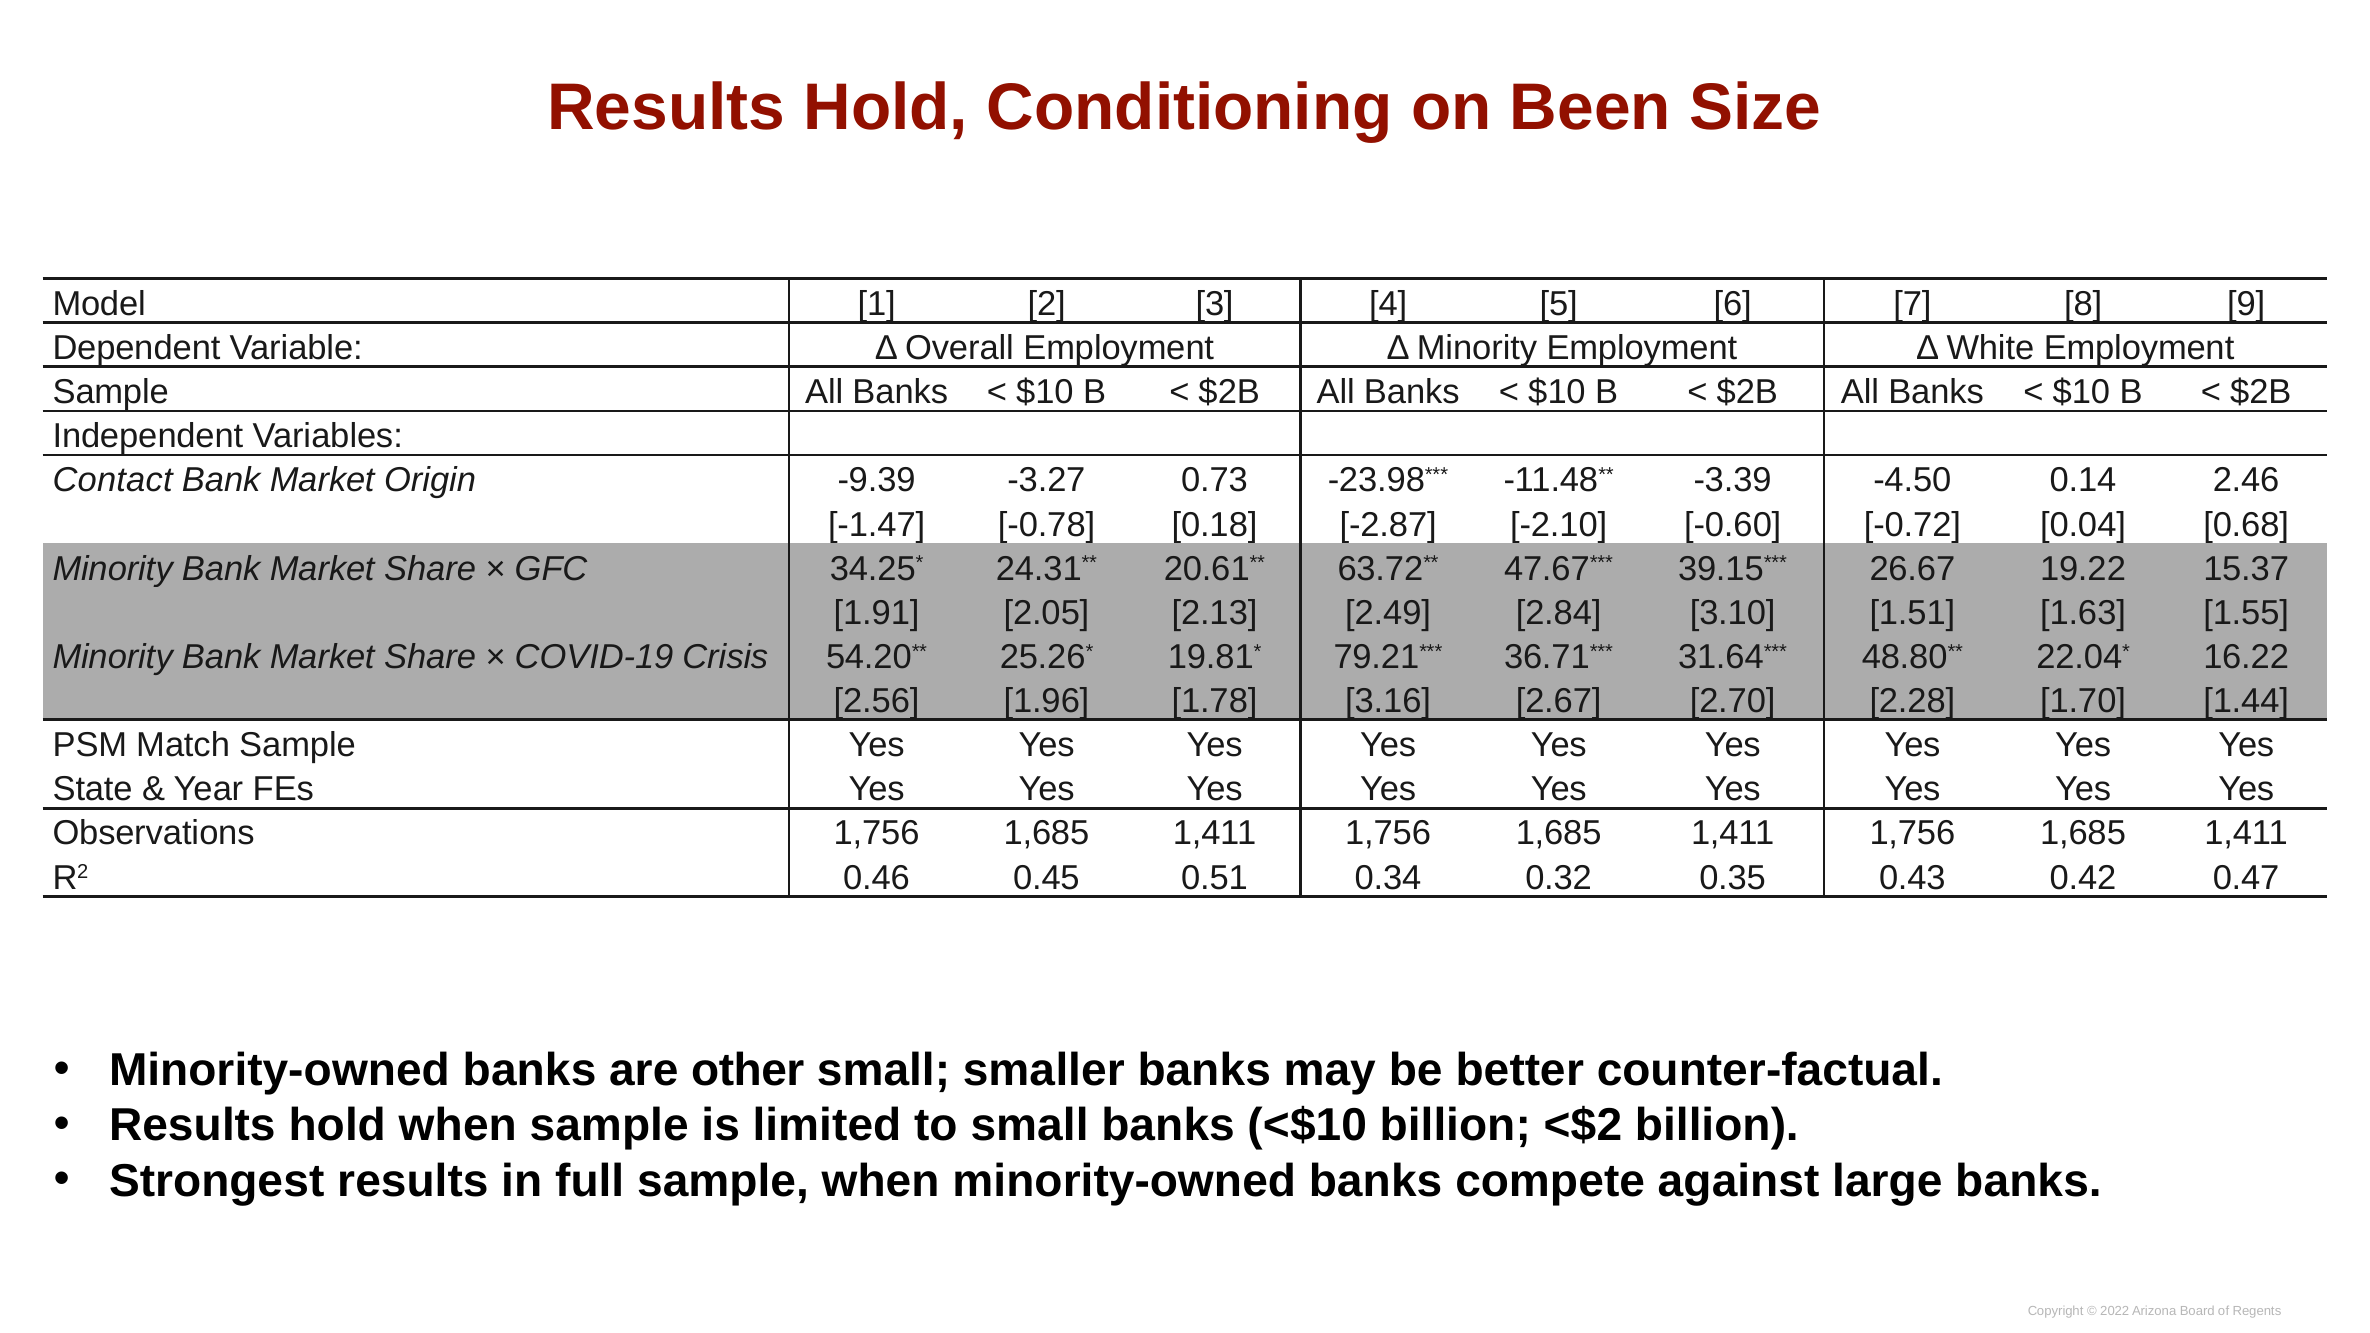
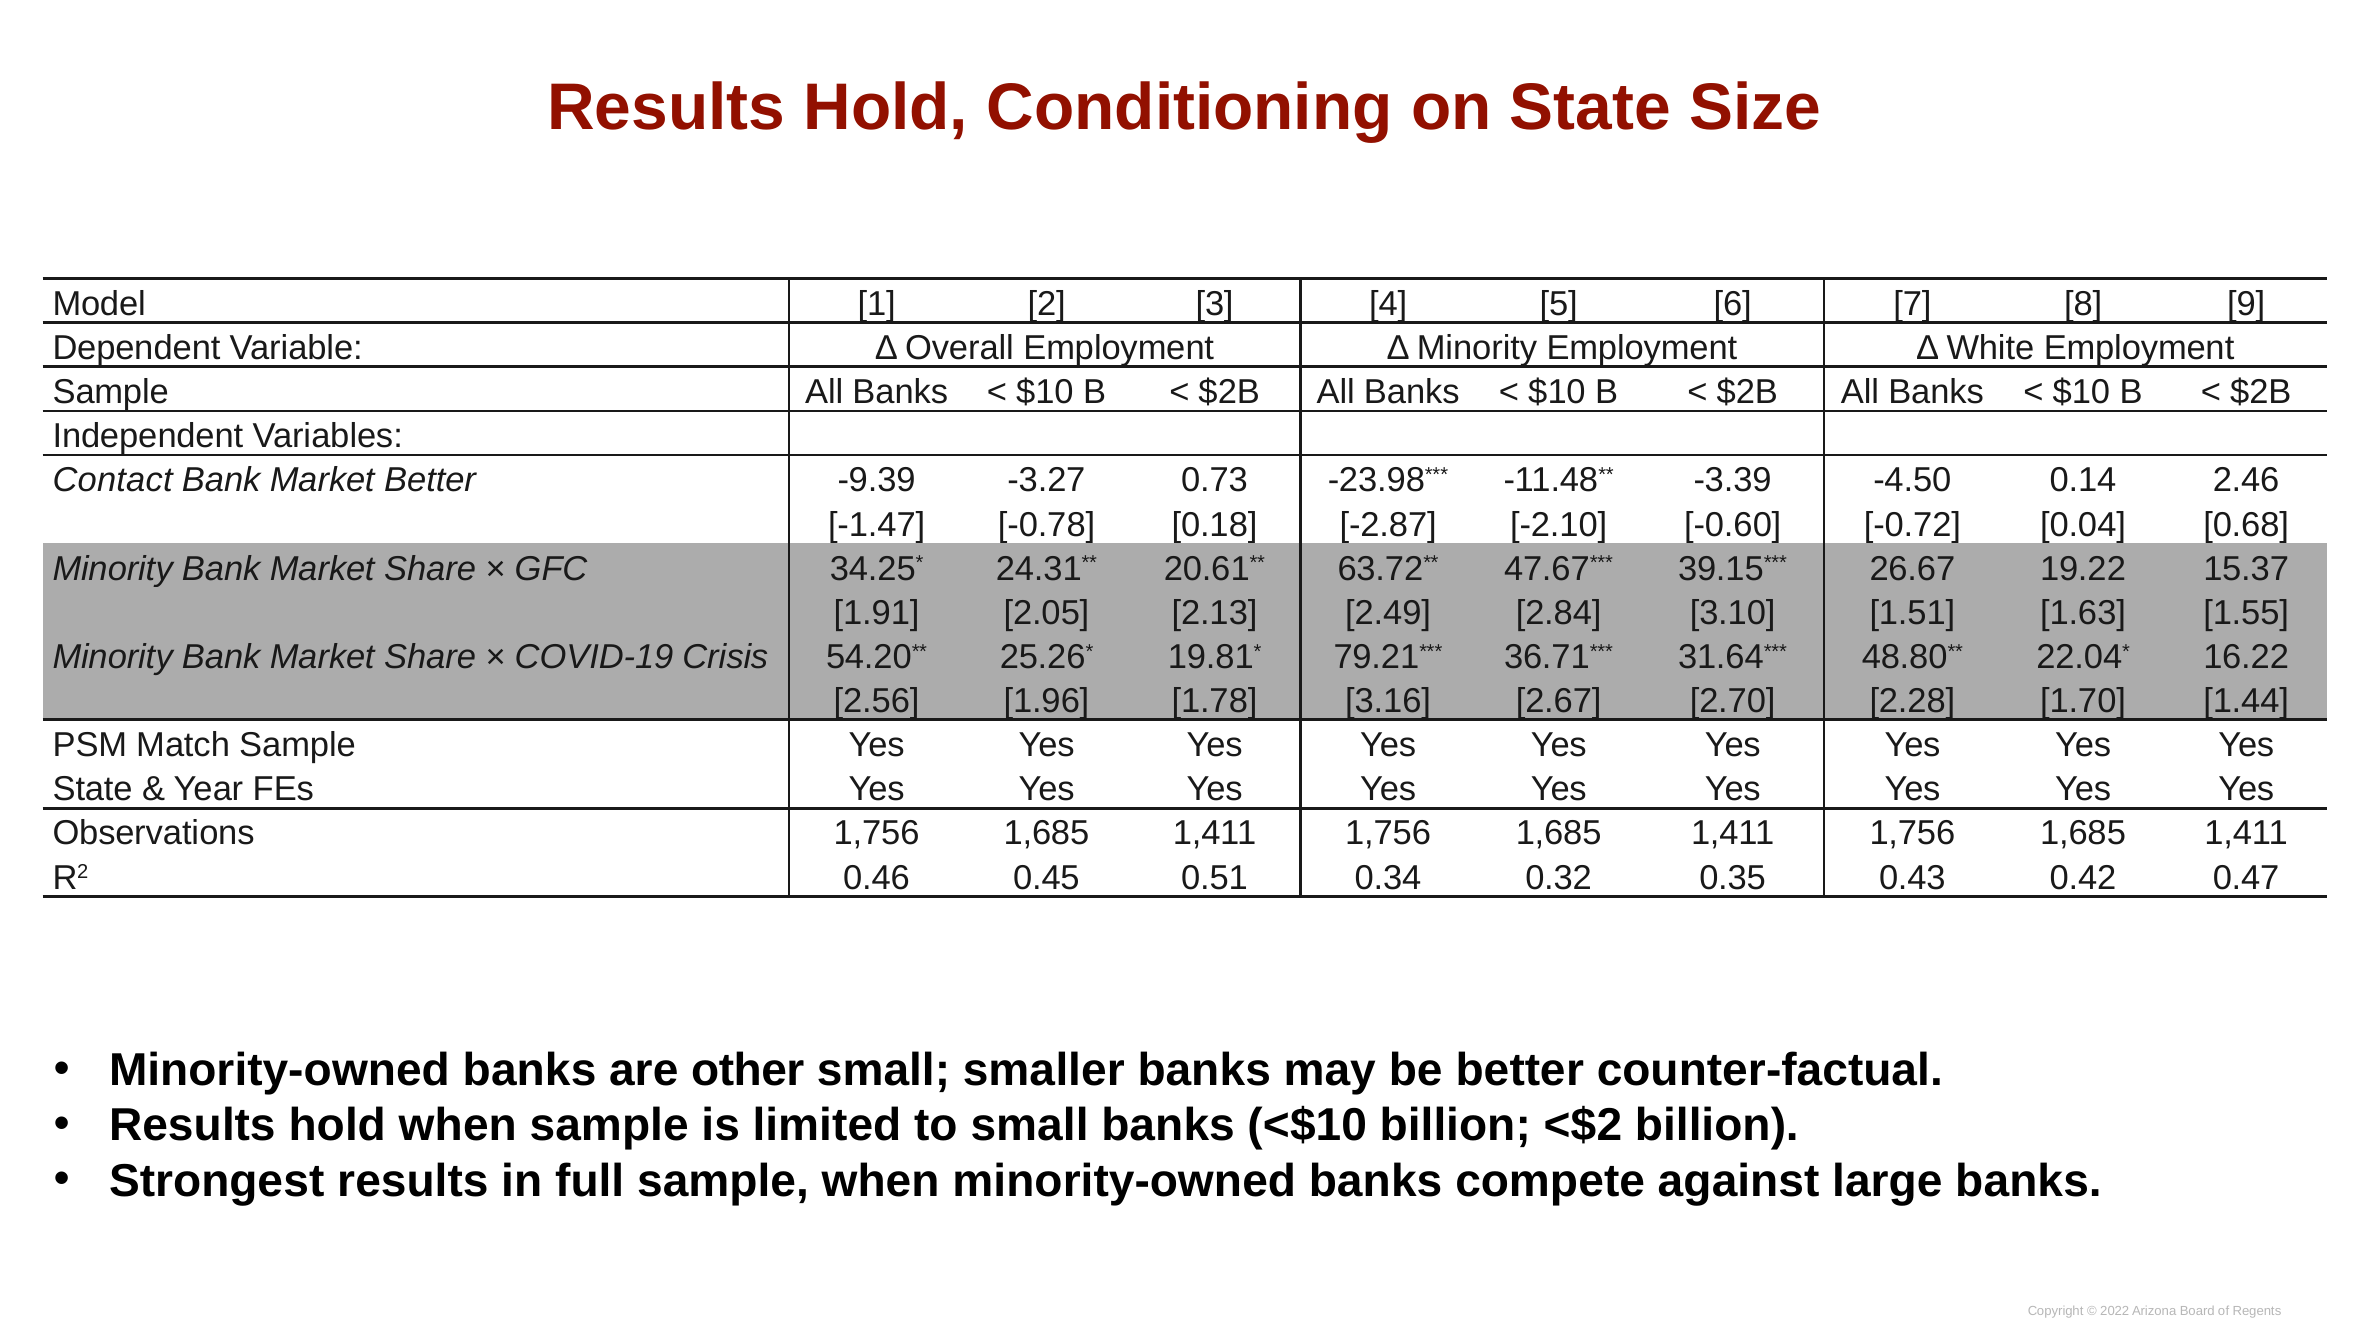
on Been: Been -> State (1590, 107)
Market Origin: Origin -> Better (430, 481)
